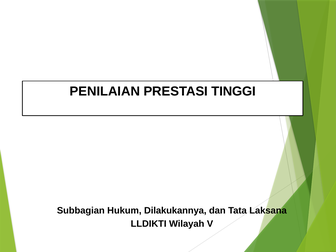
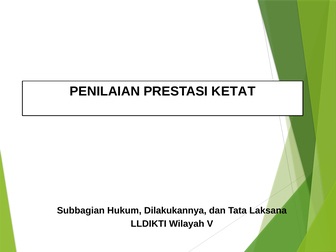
TINGGI: TINGGI -> KETAT (233, 91)
